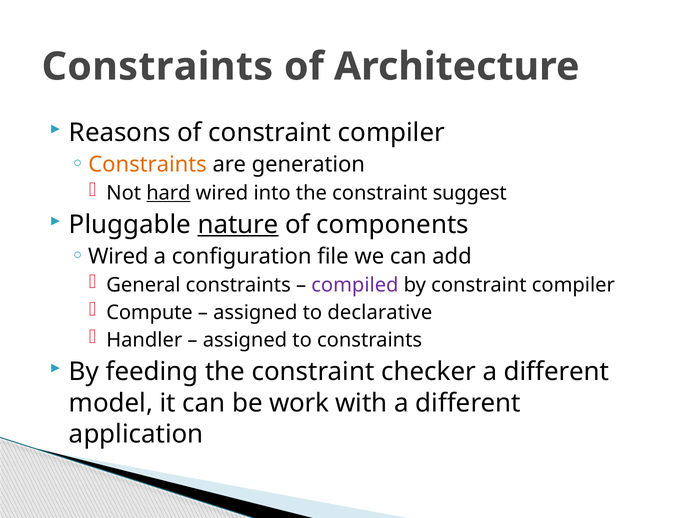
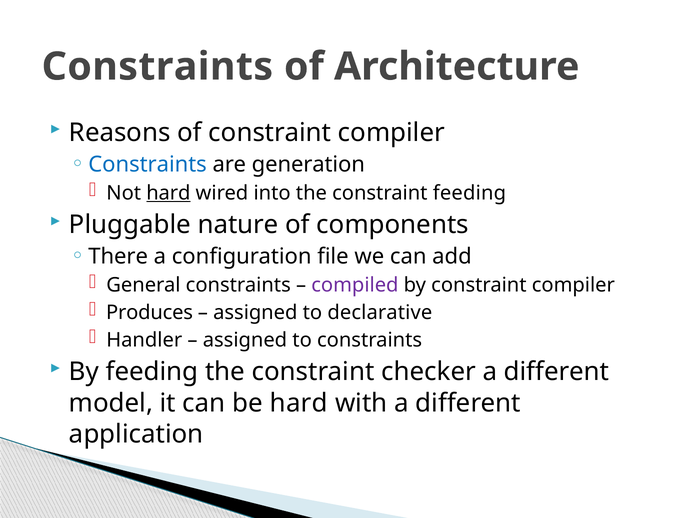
Constraints colour: orange -> blue (148, 164)
constraint suggest: suggest -> feeding (469, 193)
nature underline: present -> none (238, 225)
Wired: Wired -> There (118, 257)
Compute: Compute -> Produces (150, 313)
be work: work -> hard (299, 403)
